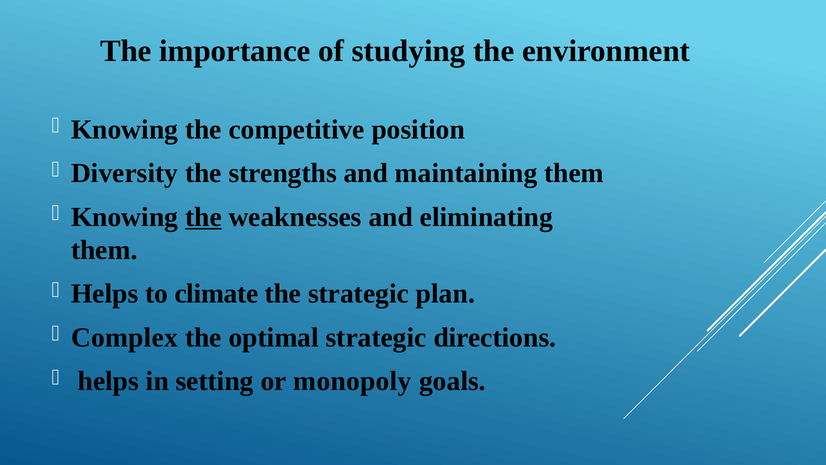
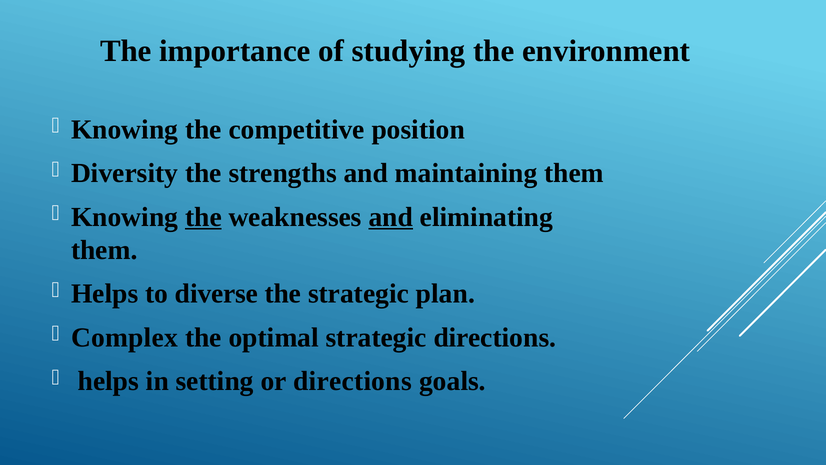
and underline: none -> present (391, 217)
climate: climate -> diverse (216, 294)
or monopoly: monopoly -> directions (352, 381)
